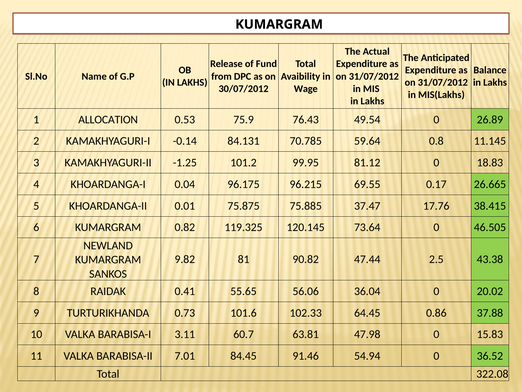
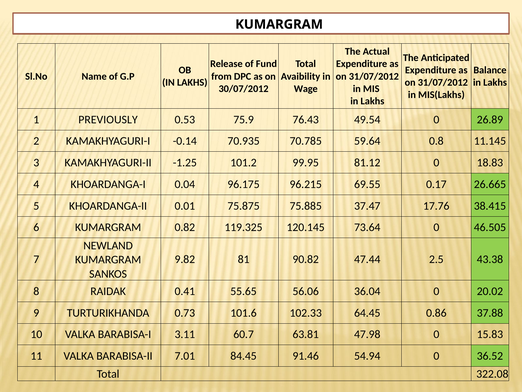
ALLOCATION: ALLOCATION -> PREVIOUSLY (108, 119)
84.131: 84.131 -> 70.935 (244, 141)
